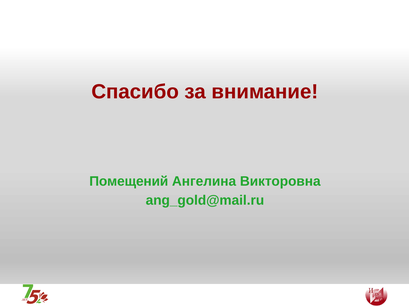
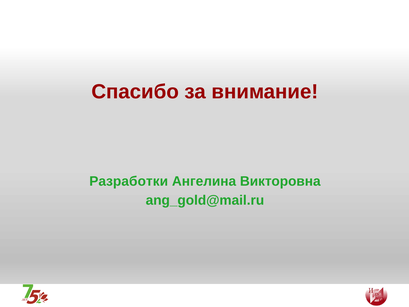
Помещений: Помещений -> Разработки (129, 181)
